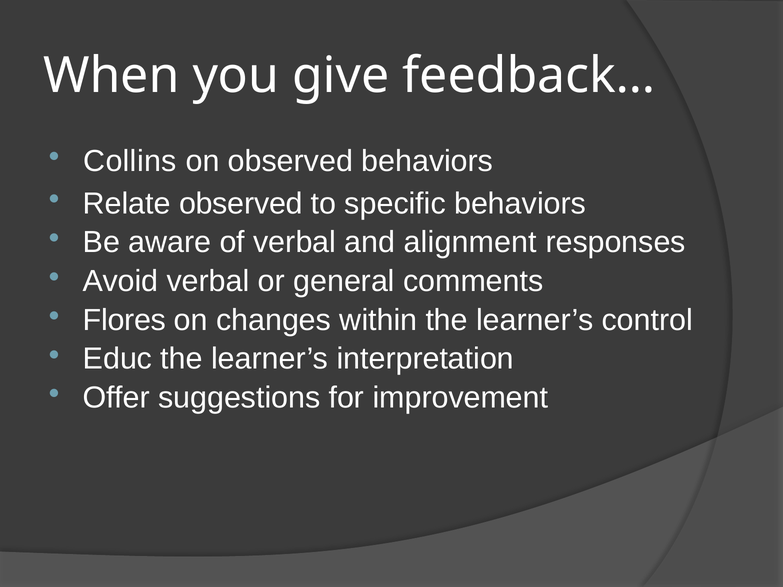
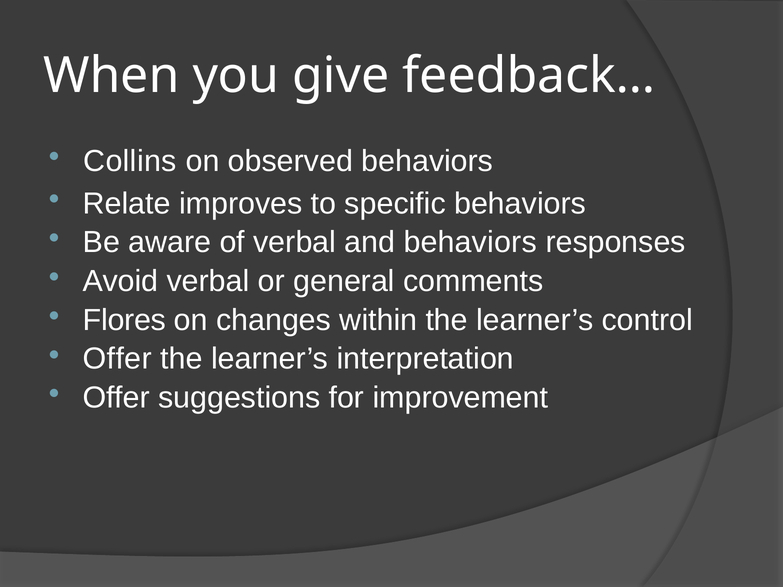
Relate observed: observed -> improves (241, 204)
and alignment: alignment -> behaviors (470, 242)
Educ: Educ -> Offer (117, 359)
